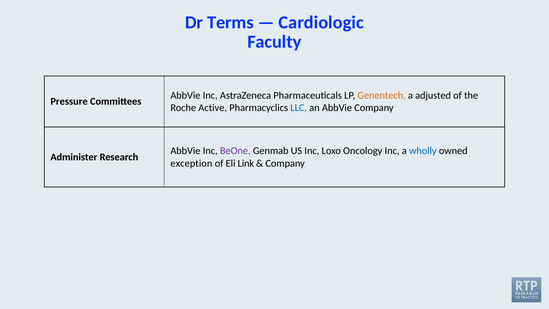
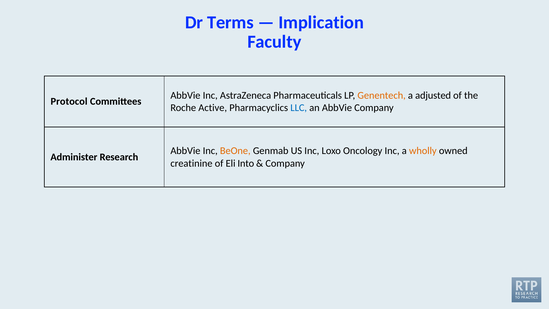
Cardiologic: Cardiologic -> Implication (321, 23)
Pressure: Pressure -> Protocol (69, 102)
BeOne colour: purple -> orange (235, 151)
wholly colour: blue -> orange (423, 151)
exception: exception -> creatinine (191, 163)
Link: Link -> Into (246, 163)
